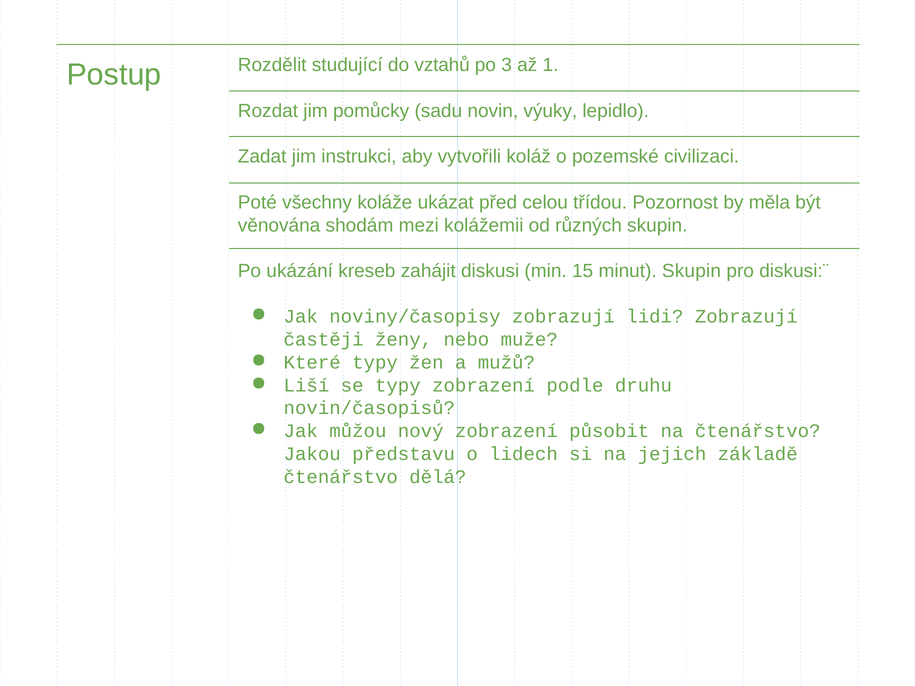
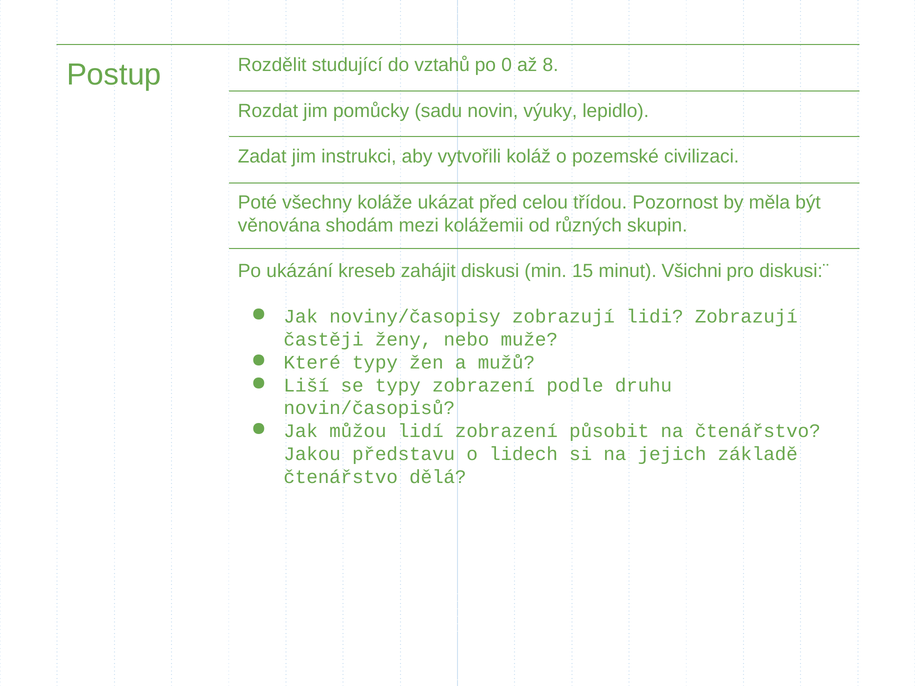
3: 3 -> 0 (507, 65)
1: 1 -> 8 (550, 65)
minut Skupin: Skupin -> Všichni (692, 271)
nový: nový -> lidí (421, 431)
